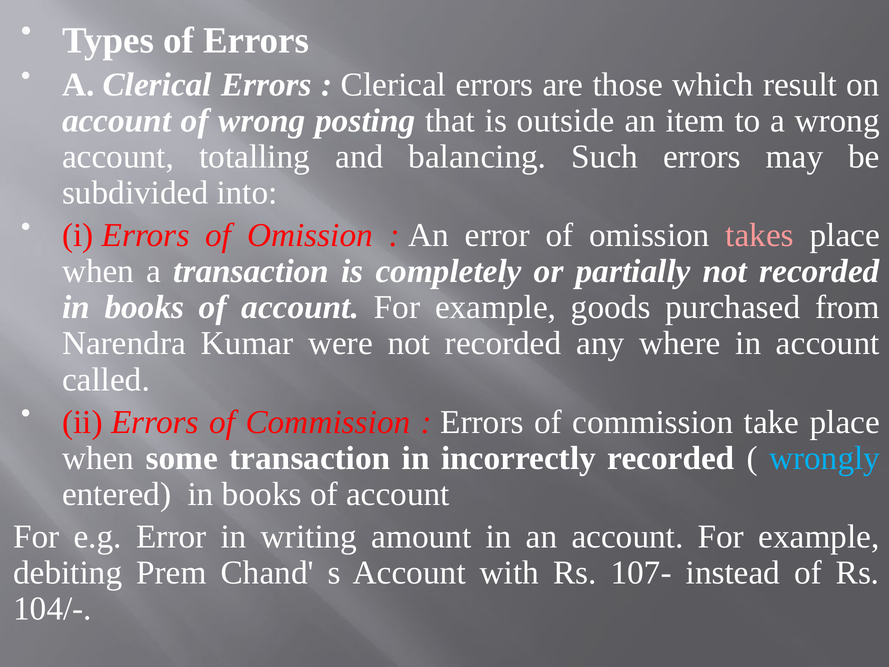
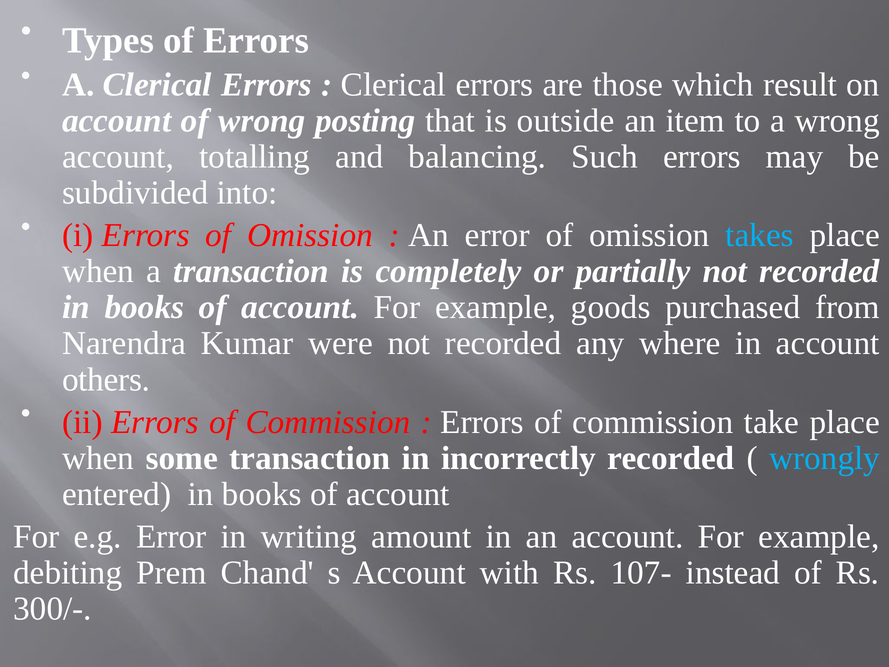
takes colour: pink -> light blue (760, 235)
called: called -> others (106, 379)
104/-: 104/- -> 300/- (52, 609)
